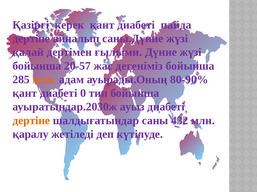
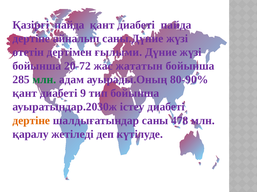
Қазіргі керек: керек -> пайда (70, 25)
қалай: қалай -> өтетін (28, 52)
20-57: 20-57 -> 20-72 (77, 66)
дегеніміз: дегеніміз -> жататын (139, 66)
млн colour: orange -> green (44, 80)
0: 0 -> 9 (83, 94)
ауыз: ауыз -> істеу (132, 107)
432: 432 -> 478 (180, 121)
